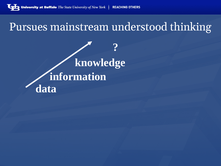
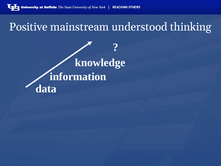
Pursues: Pursues -> Positive (28, 27)
